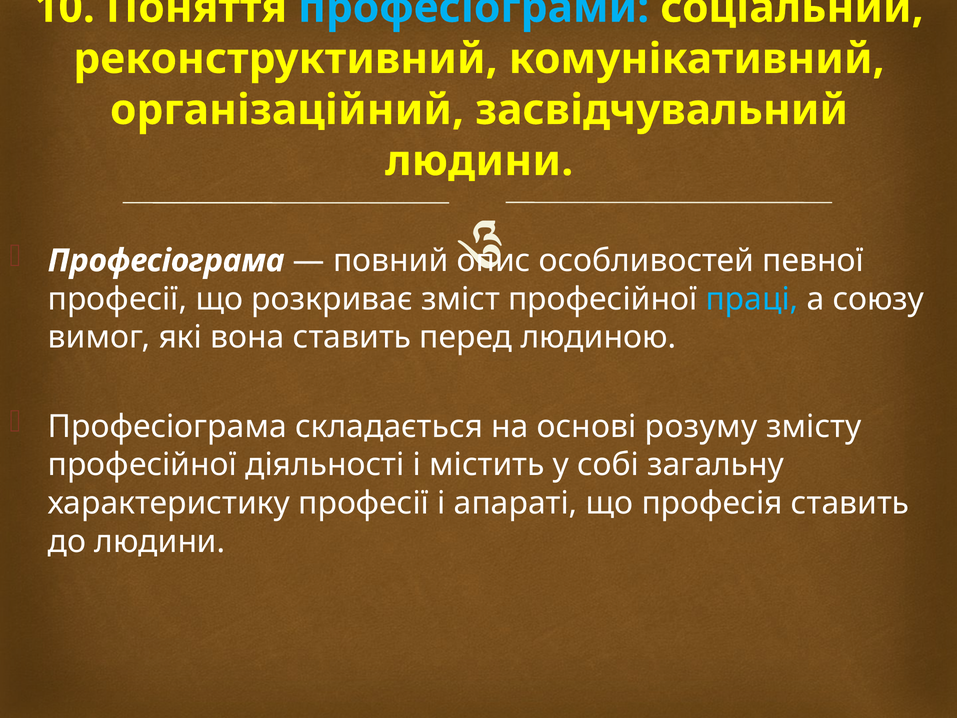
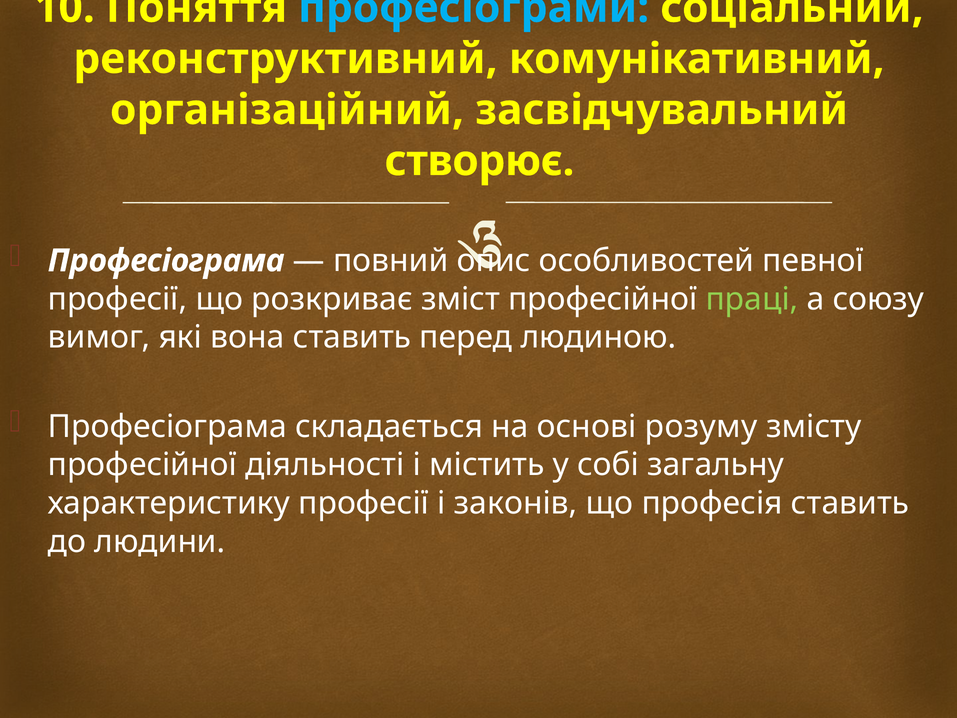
людини: людини -> створює (479, 161)
праці colour: light blue -> light green (752, 299)
апараті: апараті -> законів (516, 503)
